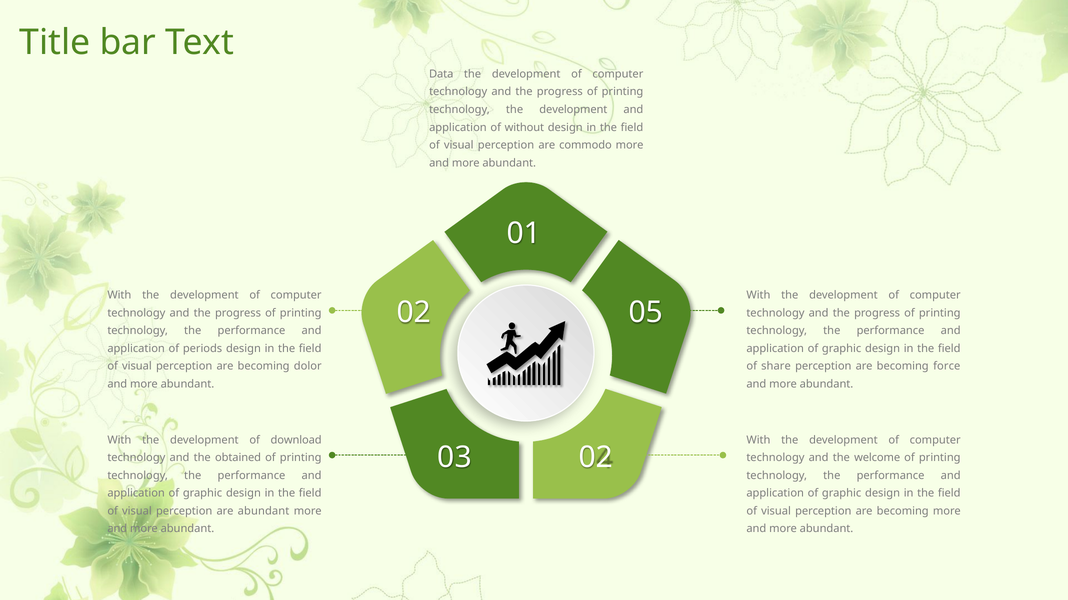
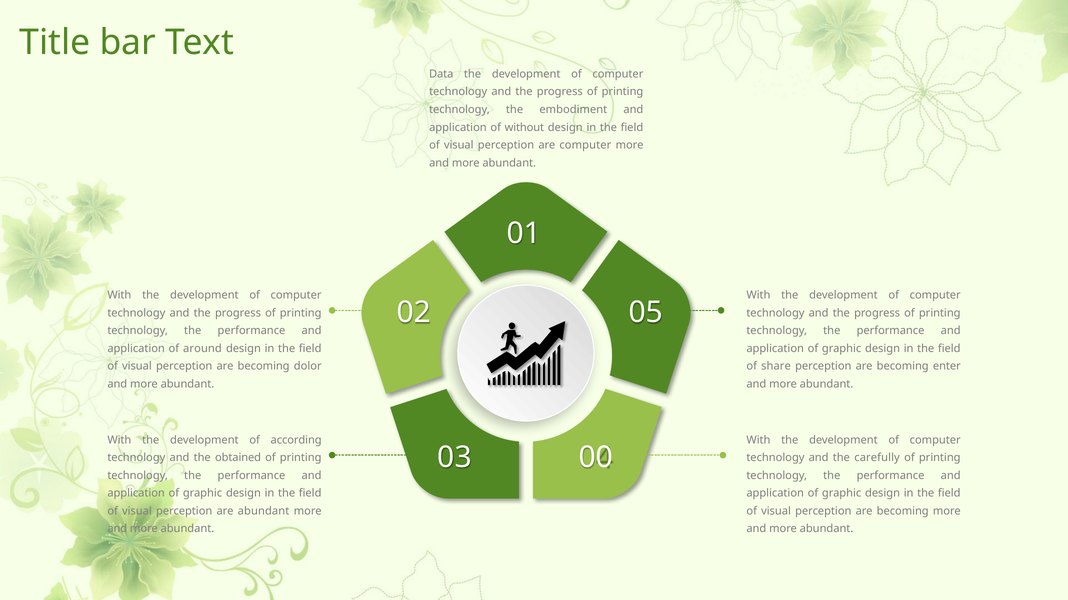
technology the development: development -> embodiment (573, 110)
are commodo: commodo -> computer (585, 145)
periods: periods -> around (202, 349)
force: force -> enter (947, 367)
download: download -> according (296, 440)
03 02: 02 -> 00 (596, 458)
welcome: welcome -> carefully (877, 458)
